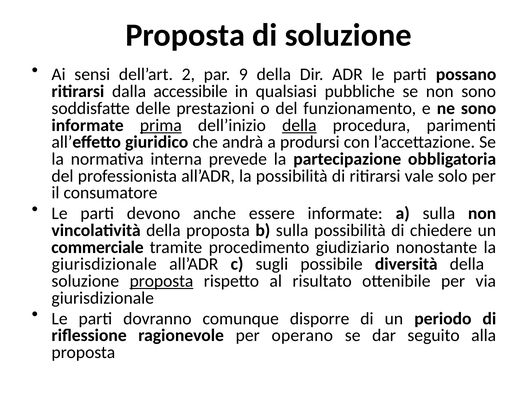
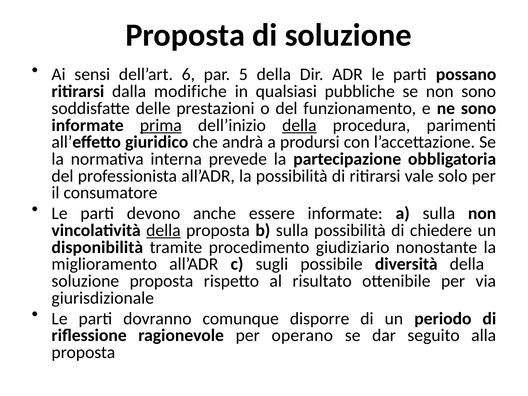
2: 2 -> 6 (188, 75)
9: 9 -> 5 (243, 75)
accessibile: accessibile -> modifiche (190, 91)
della underline: none -> present (163, 230)
commerciale: commerciale -> disponibilità (97, 247)
giurisdizionale: giurisdizionale -> miglioramento (104, 264)
proposta underline: present -> none (161, 281)
